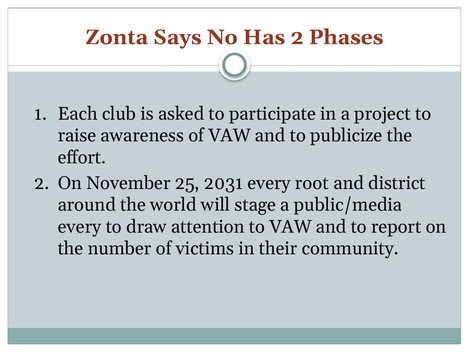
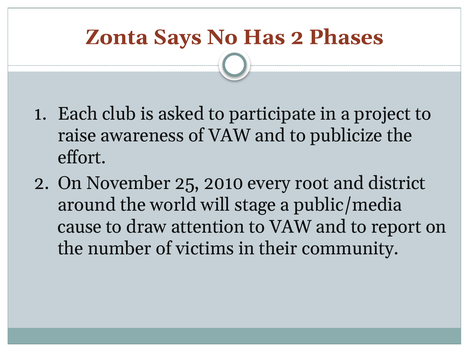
2031: 2031 -> 2010 (224, 183)
every: every -> cause (80, 227)
